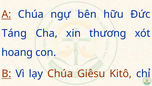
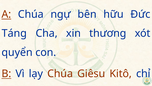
hoang: hoang -> quyển (17, 52)
